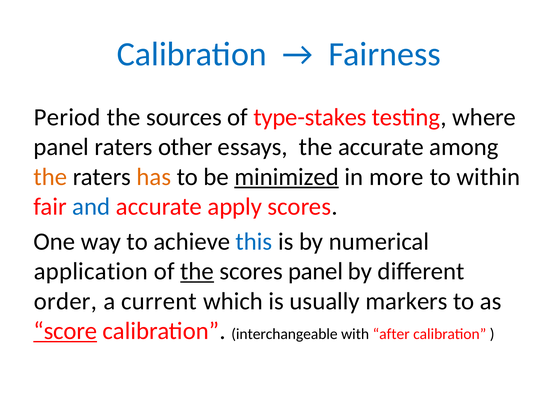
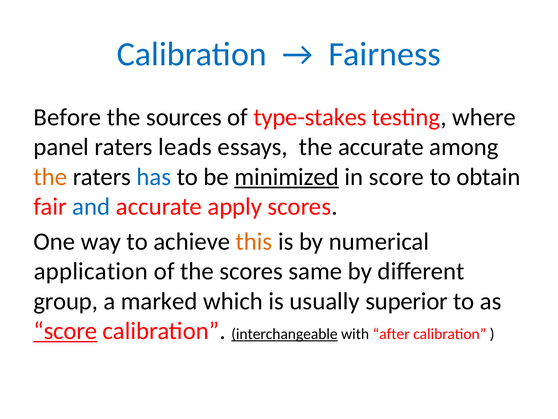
Period: Period -> Before (67, 117)
other: other -> leads (185, 147)
has colour: orange -> blue (154, 177)
in more: more -> score (396, 177)
within: within -> obtain (488, 177)
this colour: blue -> orange (254, 241)
the underline: present -> none (197, 271)
scores panel: panel -> same (315, 271)
order: order -> group (66, 301)
current: current -> marked (159, 301)
markers: markers -> superior (407, 301)
interchangeable underline: none -> present (284, 334)
